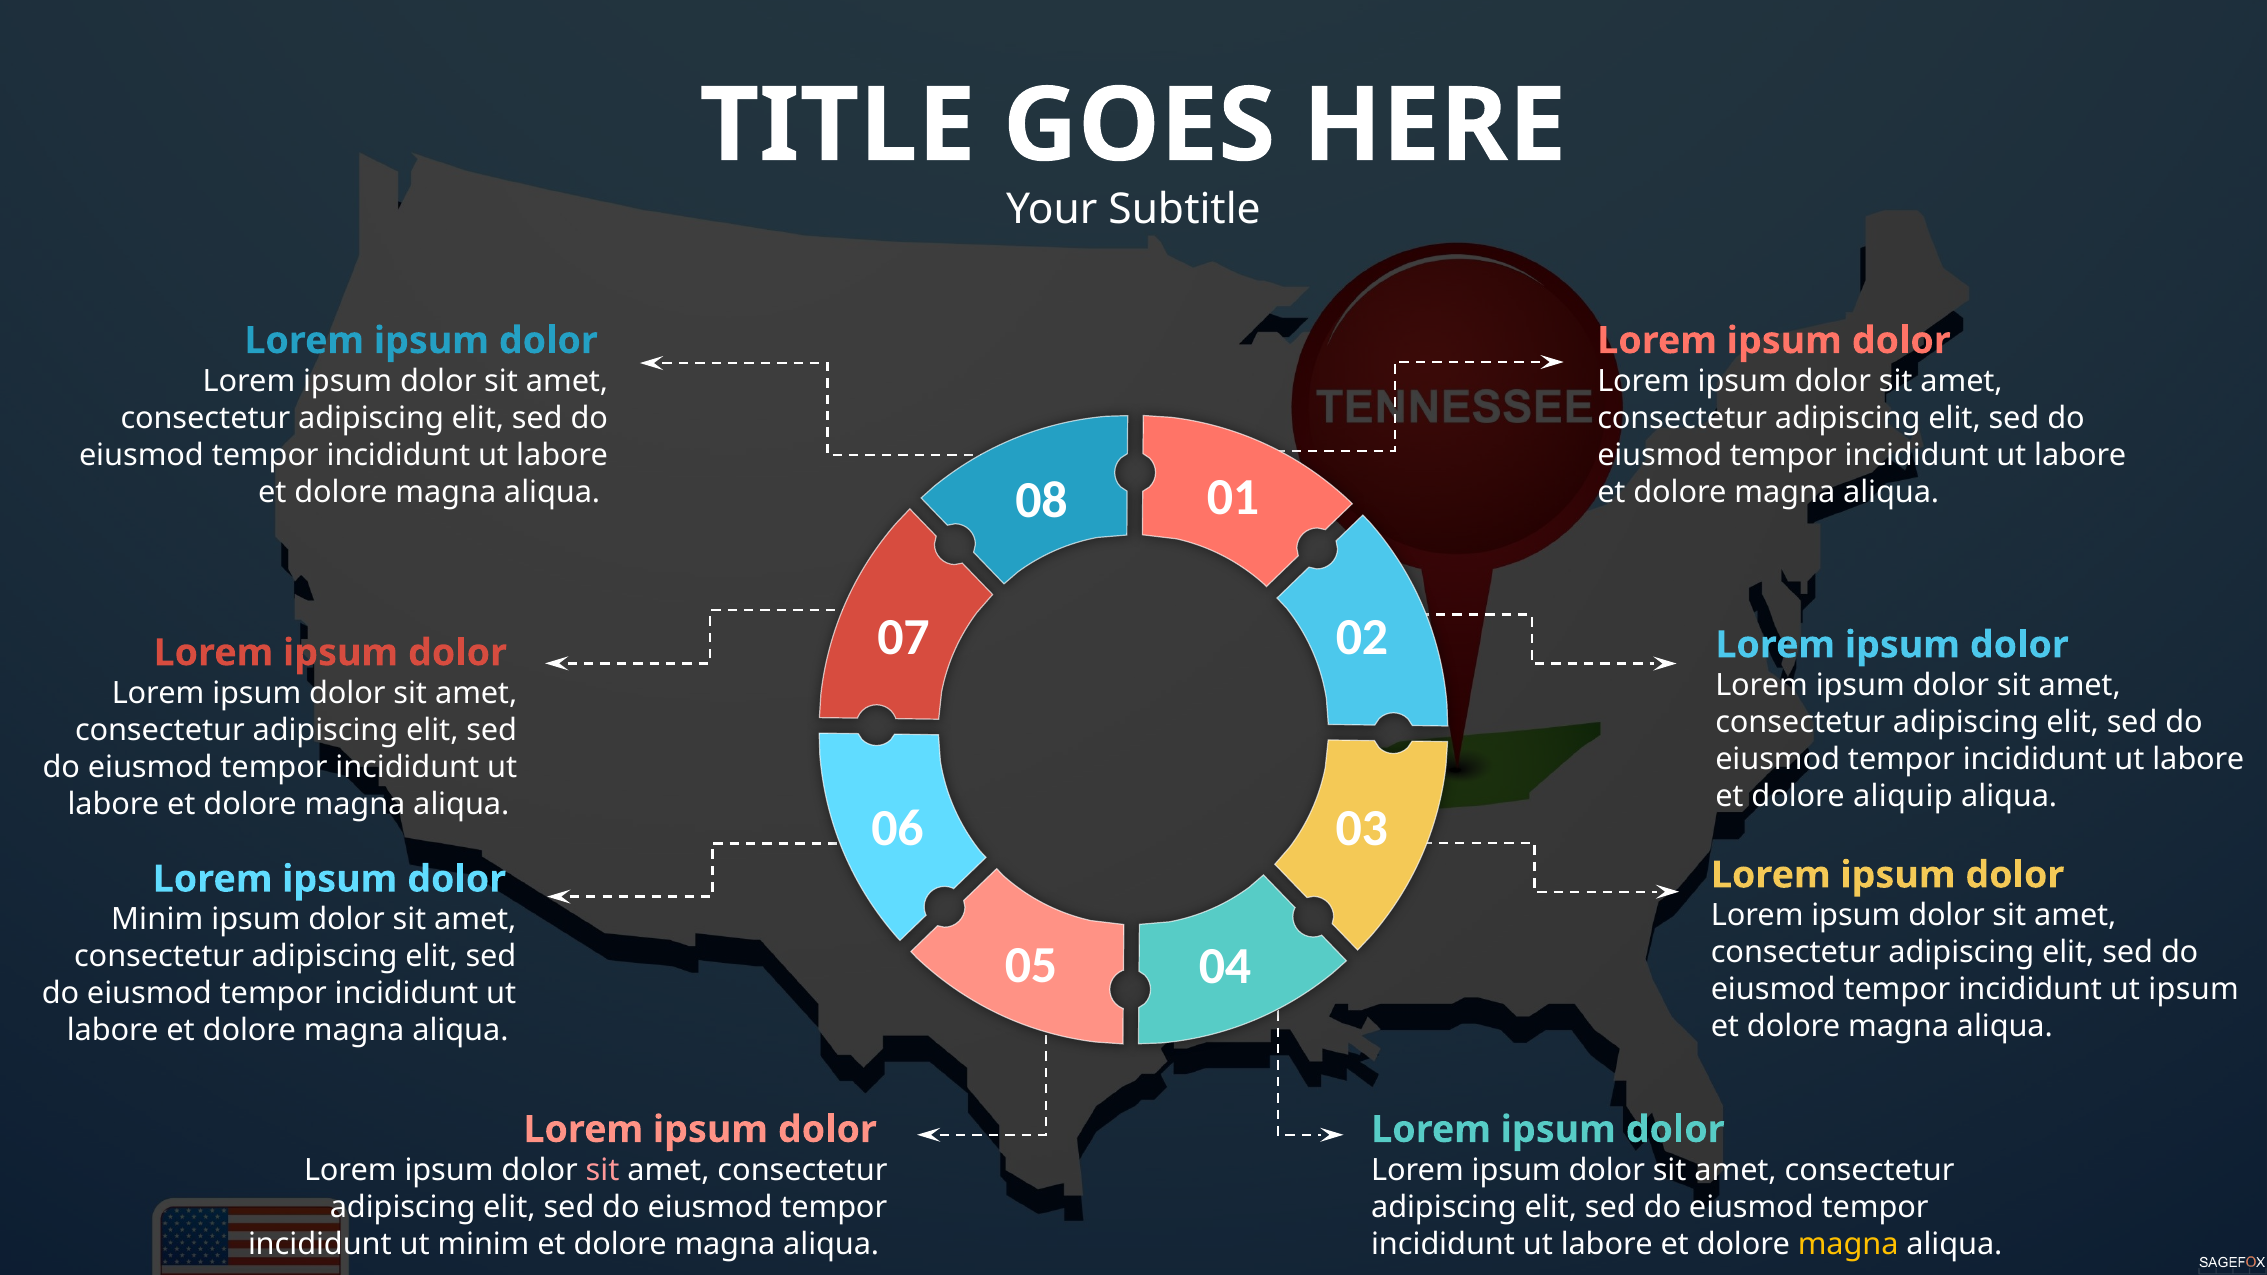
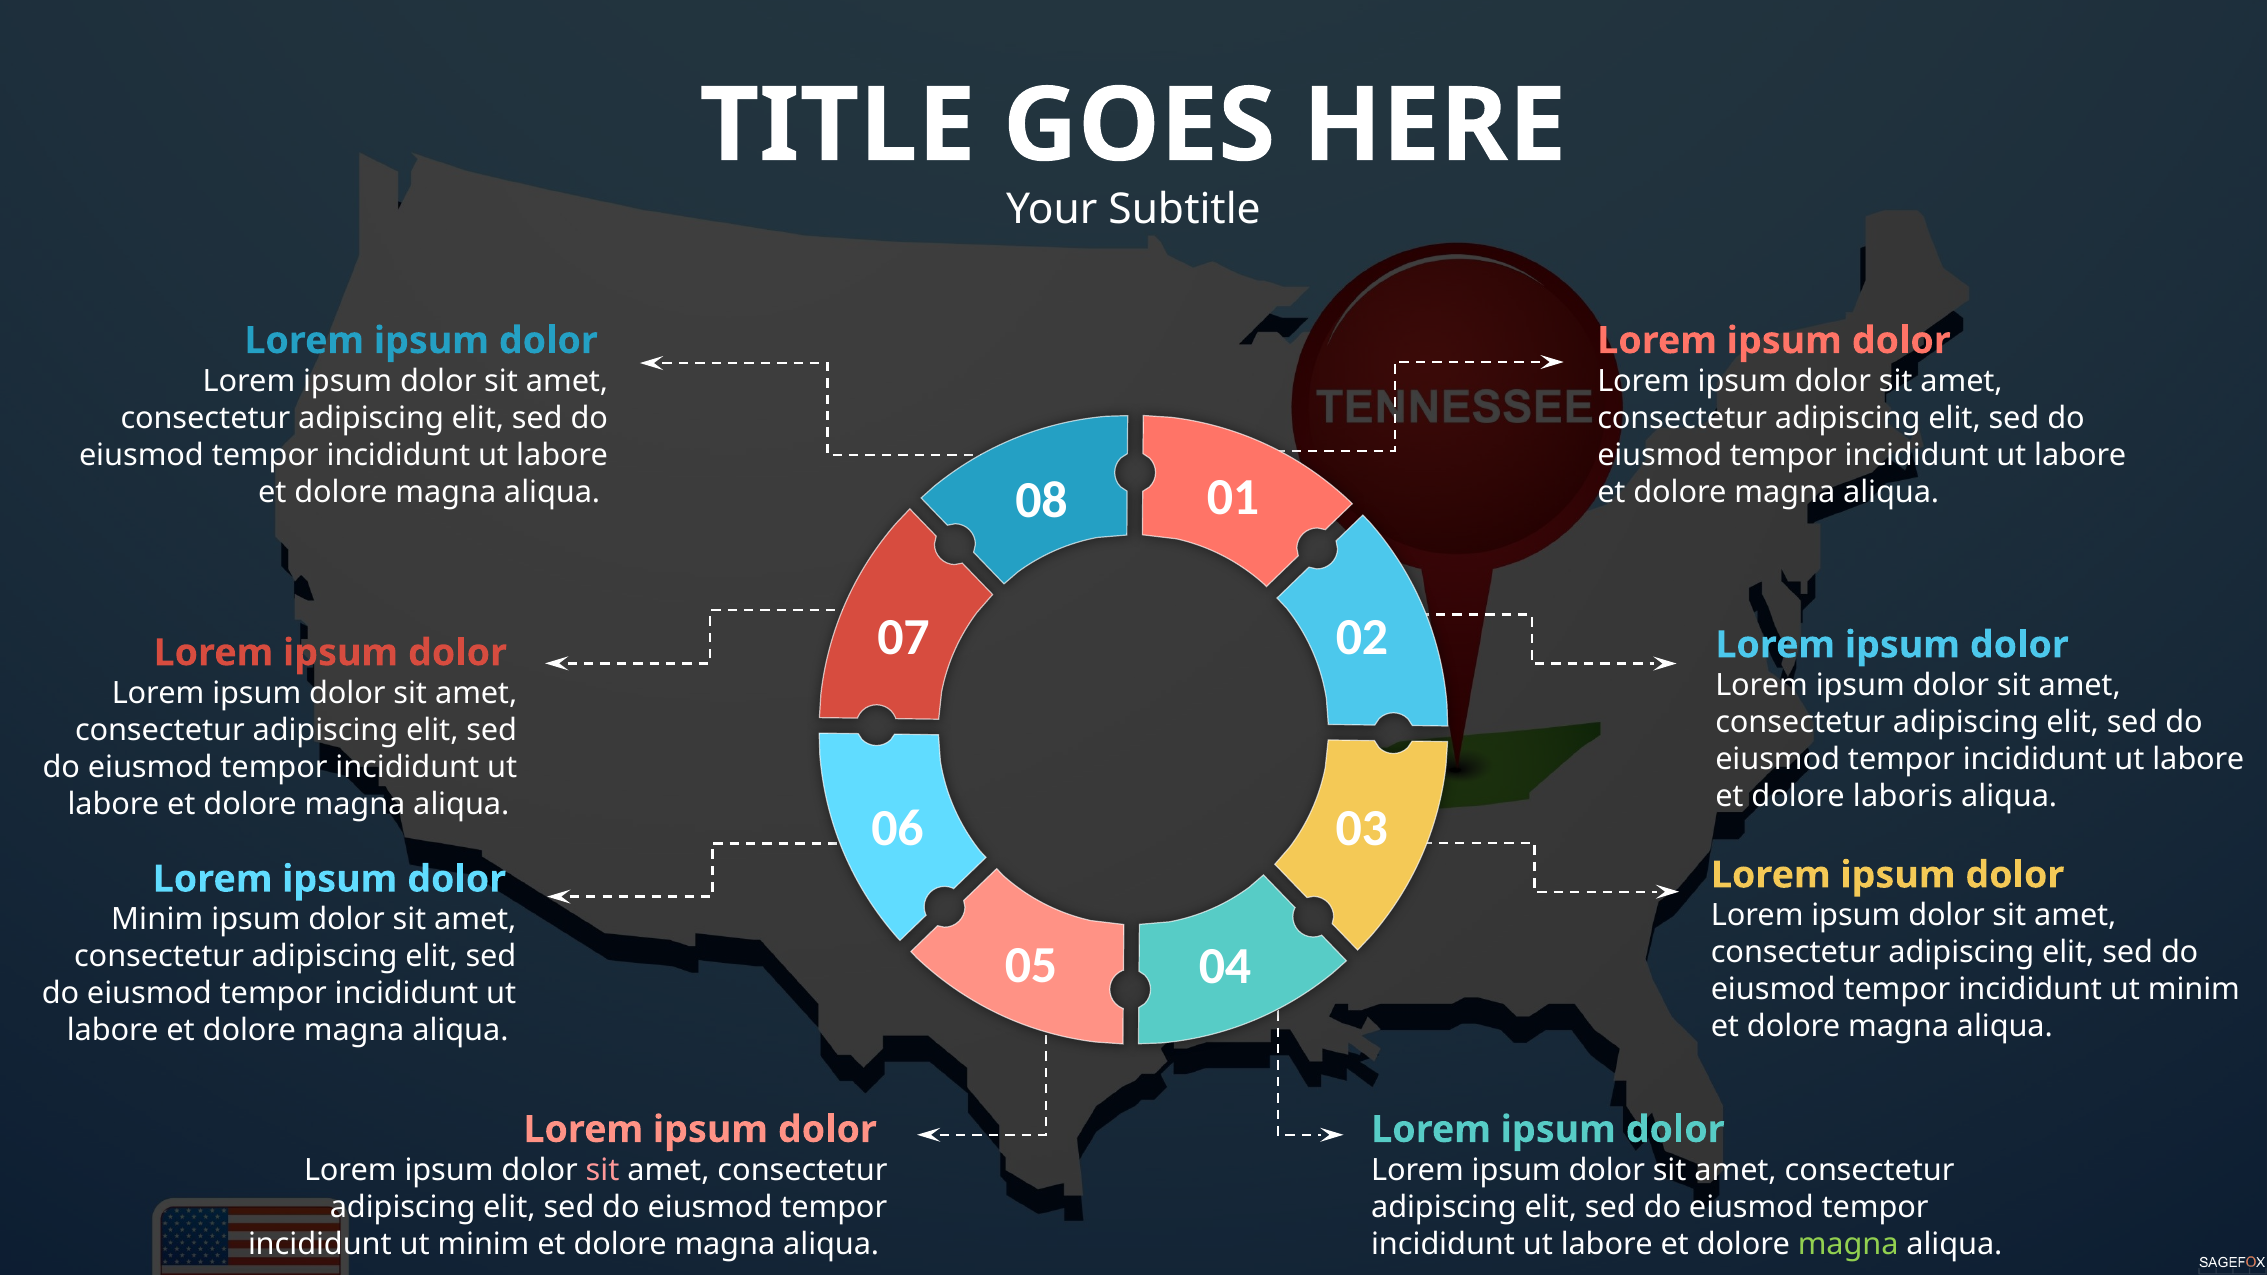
aliquip: aliquip -> laboris (1903, 796)
ipsum: ipsum -> minim (2194, 990)
magna colour: yellow -> light green (1848, 1244)
